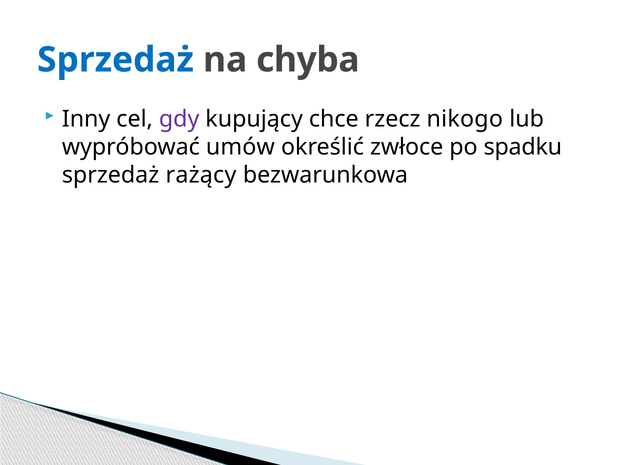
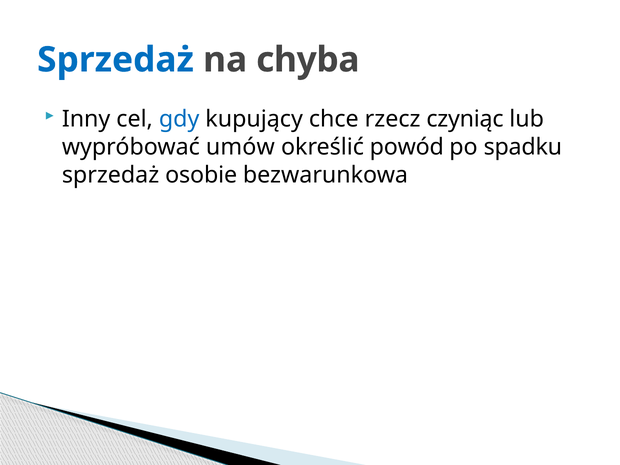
gdy colour: purple -> blue (179, 119)
nikogo: nikogo -> czyniąc (465, 119)
zwłoce: zwłoce -> powód (407, 147)
rażący: rażący -> osobie (201, 175)
